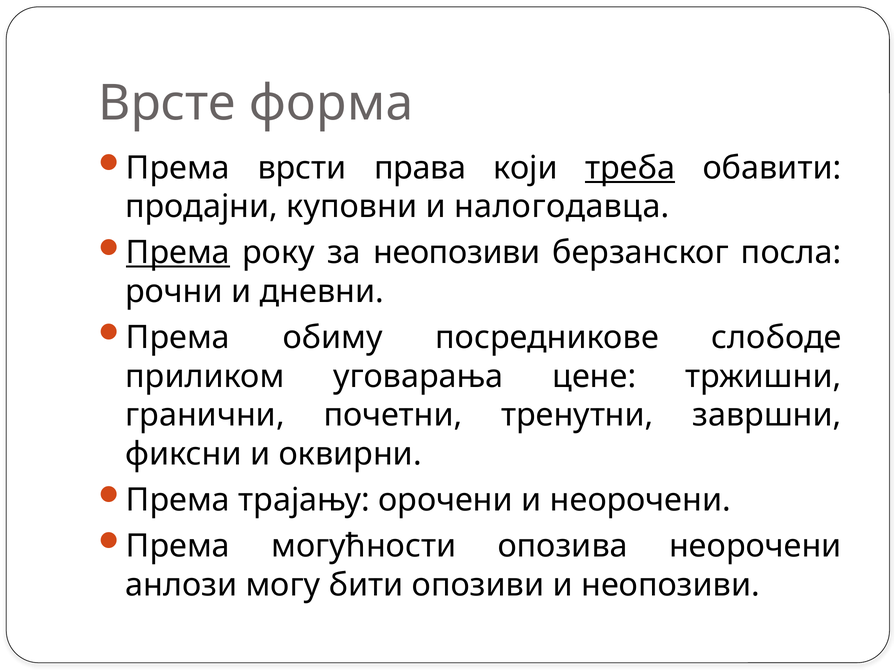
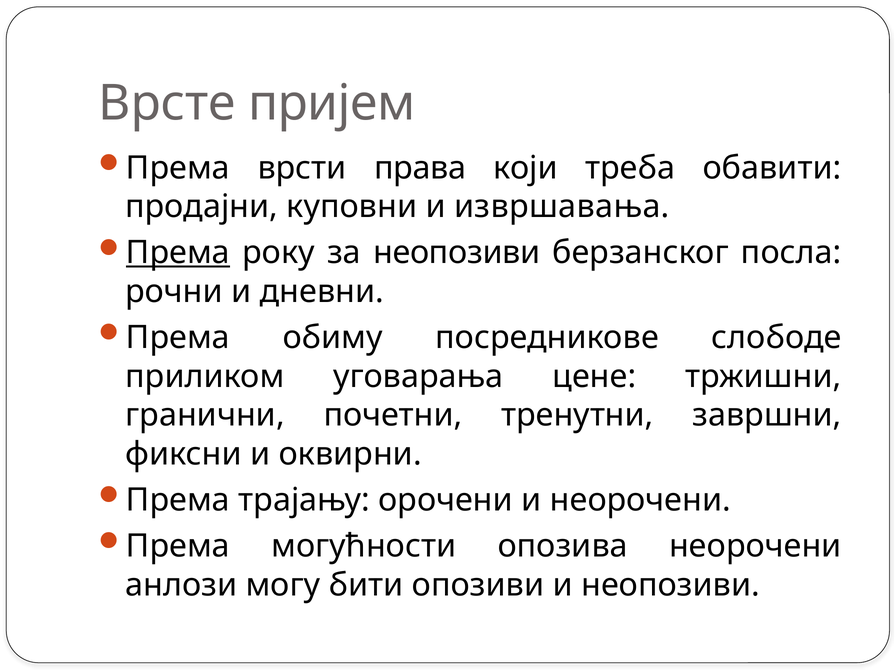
форма: форма -> пријем (332, 104)
треба underline: present -> none (630, 168)
налогодавца: налогодавца -> извршавања (562, 207)
